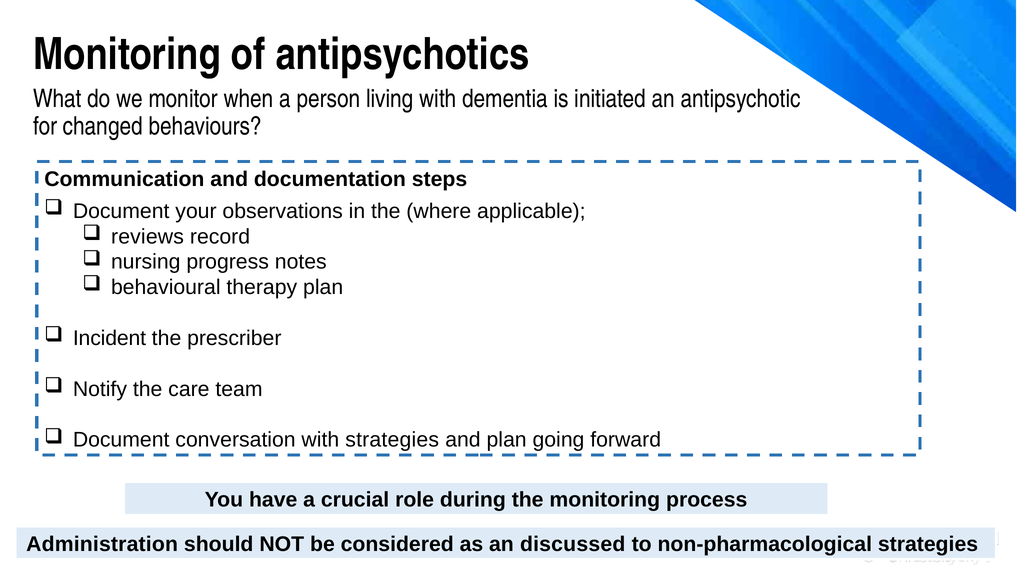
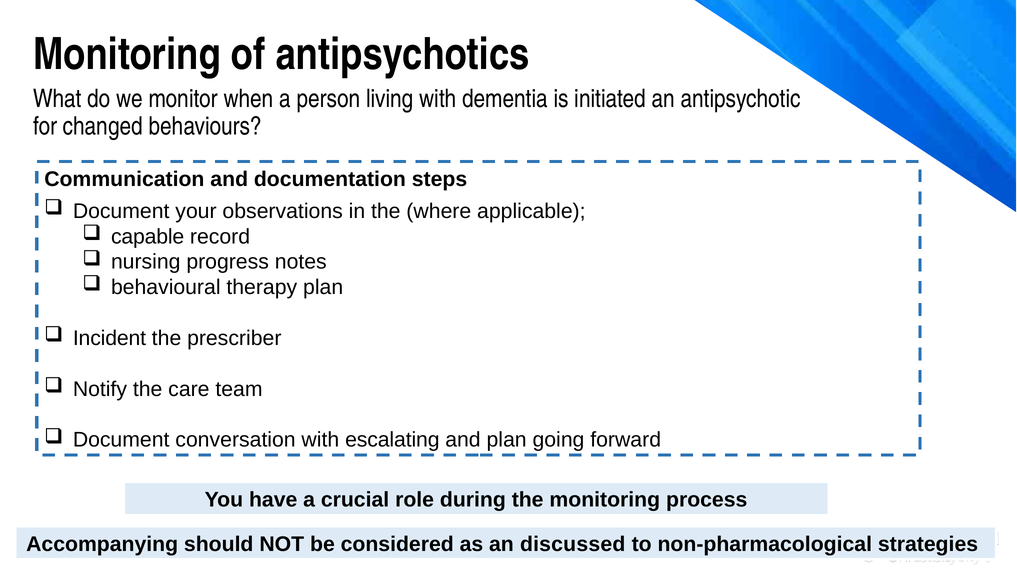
reviews: reviews -> capable (148, 237)
with strategies: strategies -> escalating (392, 440)
Administration: Administration -> Accompanying (102, 544)
